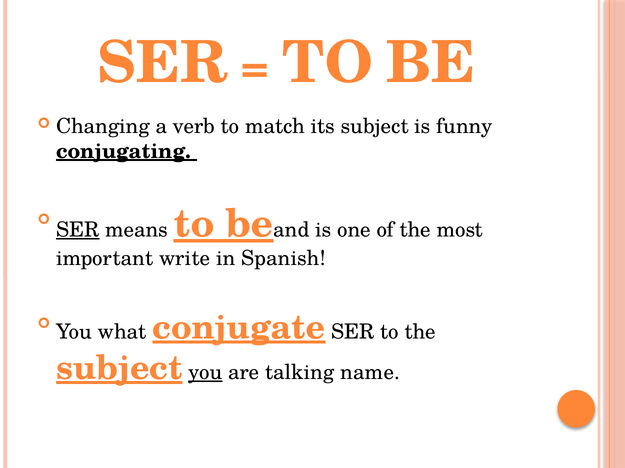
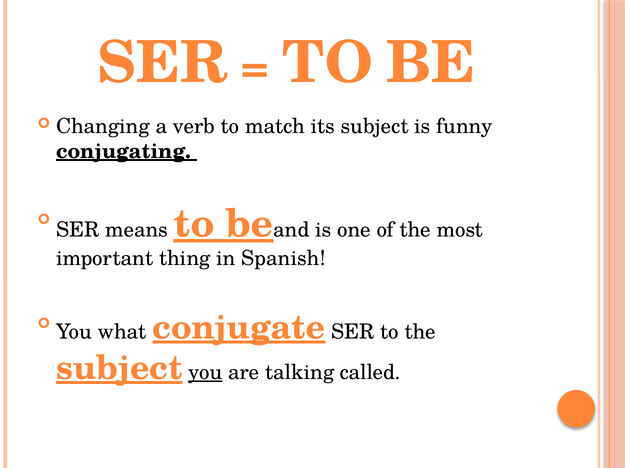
SER underline: present -> none (78, 230)
write: write -> thing (185, 259)
name: name -> called (370, 373)
